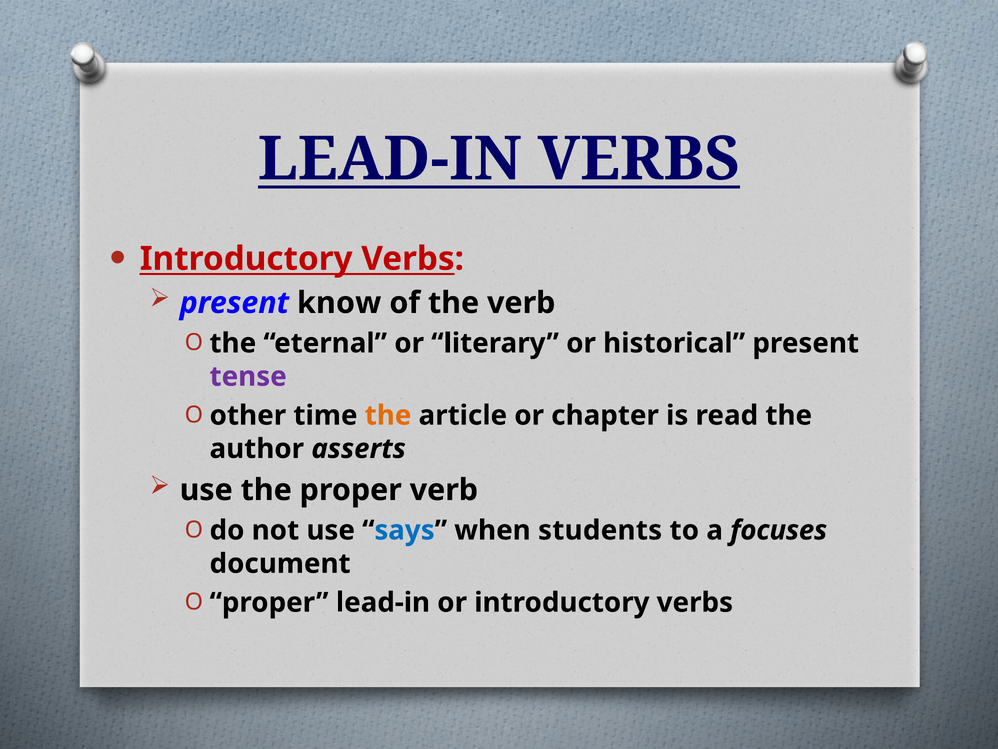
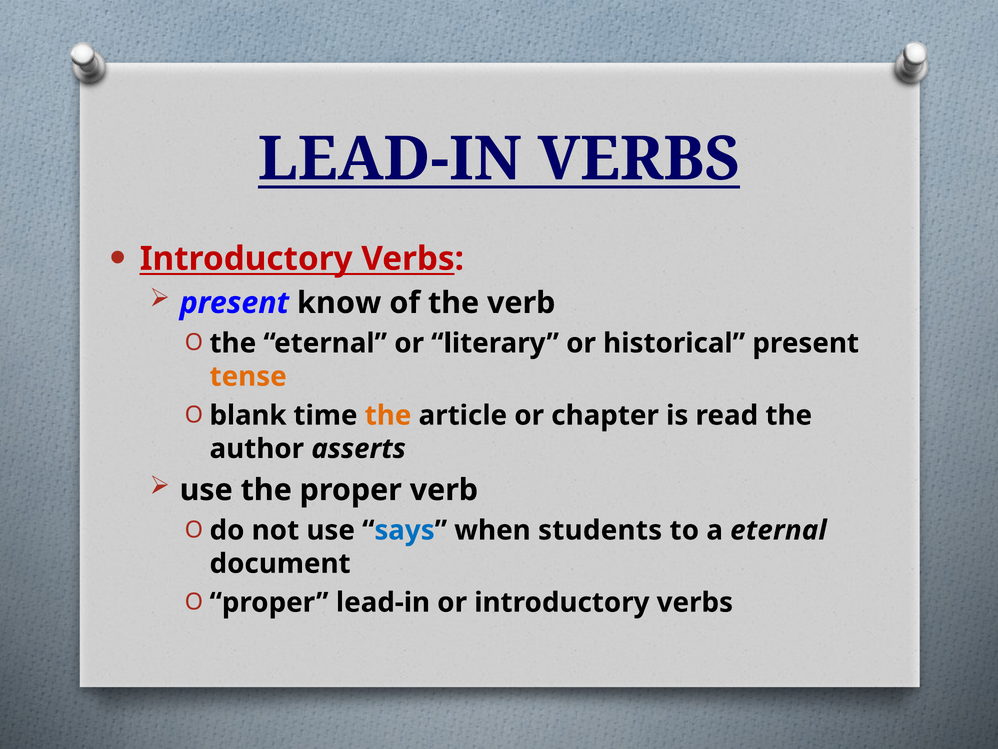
tense colour: purple -> orange (248, 376)
other: other -> blank (248, 415)
a focuses: focuses -> eternal (778, 530)
